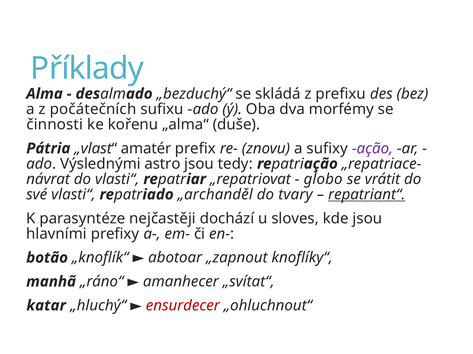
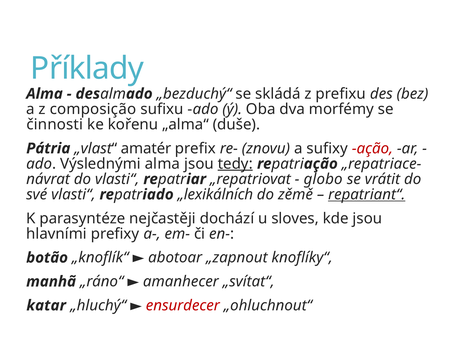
počátečních: počátečních -> composição (93, 109)
ação colour: purple -> red (372, 149)
Výslednými astro: astro -> alma (162, 164)
tedy underline: none -> present (235, 164)
„archanděl: „archanděl -> „lexikálních (215, 195)
tvary: tvary -> zěmě (295, 195)
